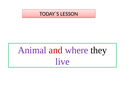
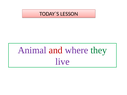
they colour: black -> green (99, 50)
